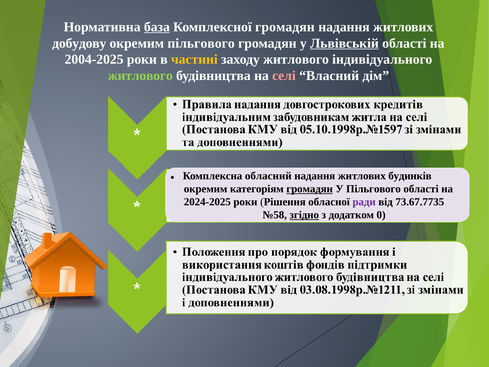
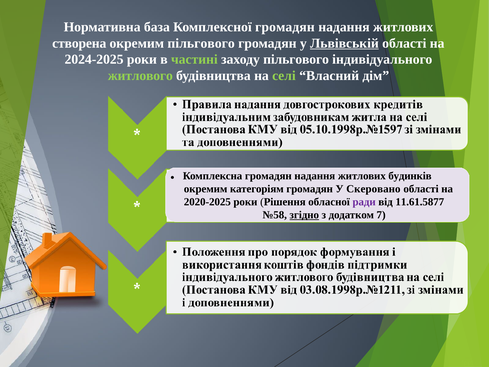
база underline: present -> none (157, 27)
добудову: добудову -> створена (79, 43)
2004-2025: 2004-2025 -> 2024-2025 (94, 59)
частині colour: yellow -> light green (194, 59)
заходу житлового: житлового -> пільгового (296, 59)
селі colour: pink -> light green (284, 76)
Комплексна обласний: обласний -> громадян (268, 176)
громадян underline: present -> none (310, 189)
У Пільгового: Пільгового -> Скеровано (373, 189)
2024-2025: 2024-2025 -> 2020-2025 (207, 202)
73.67.7735: 73.67.7735 -> 11.61.5877 (420, 202)
0: 0 -> 7 (381, 215)
